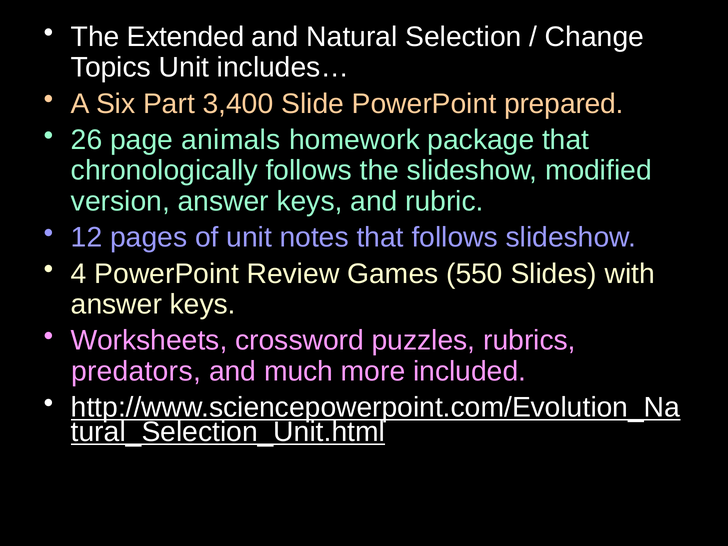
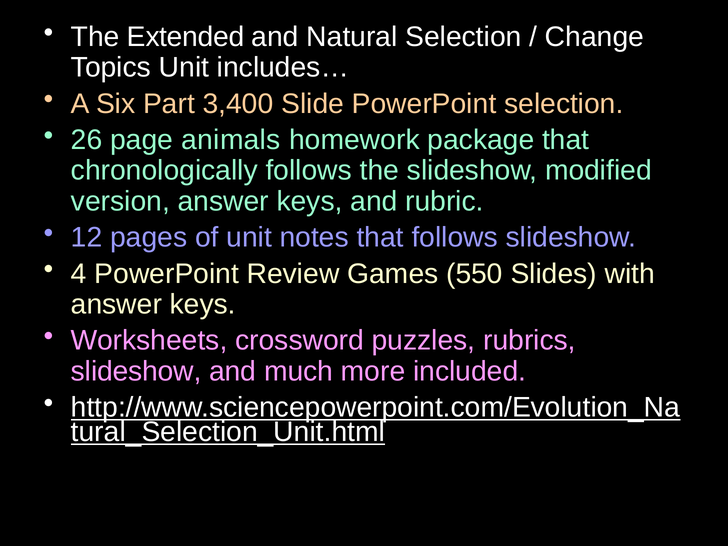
PowerPoint prepared: prepared -> selection (564, 104)
predators: predators -> slideshow (136, 371)
